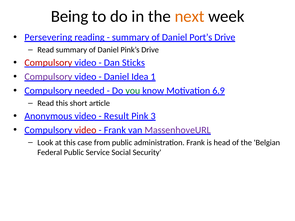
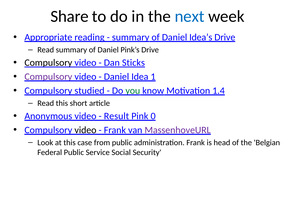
Being: Being -> Share (70, 16)
next colour: orange -> blue (190, 16)
Persevering: Persevering -> Appropriate (48, 37)
Port’s: Port’s -> Idea’s (201, 37)
Compulsory colour: red -> black (48, 63)
needed: needed -> studied (89, 91)
6.9: 6.9 -> 1.4 (219, 91)
3: 3 -> 0 (153, 116)
video colour: red -> black (85, 130)
